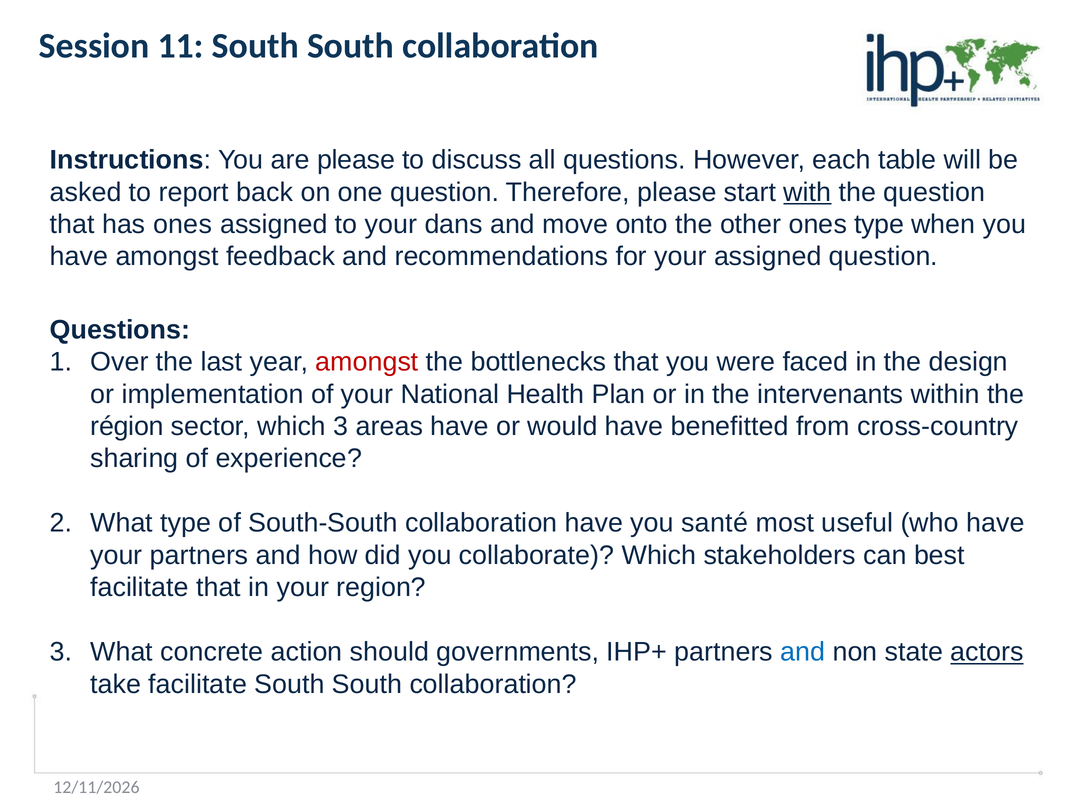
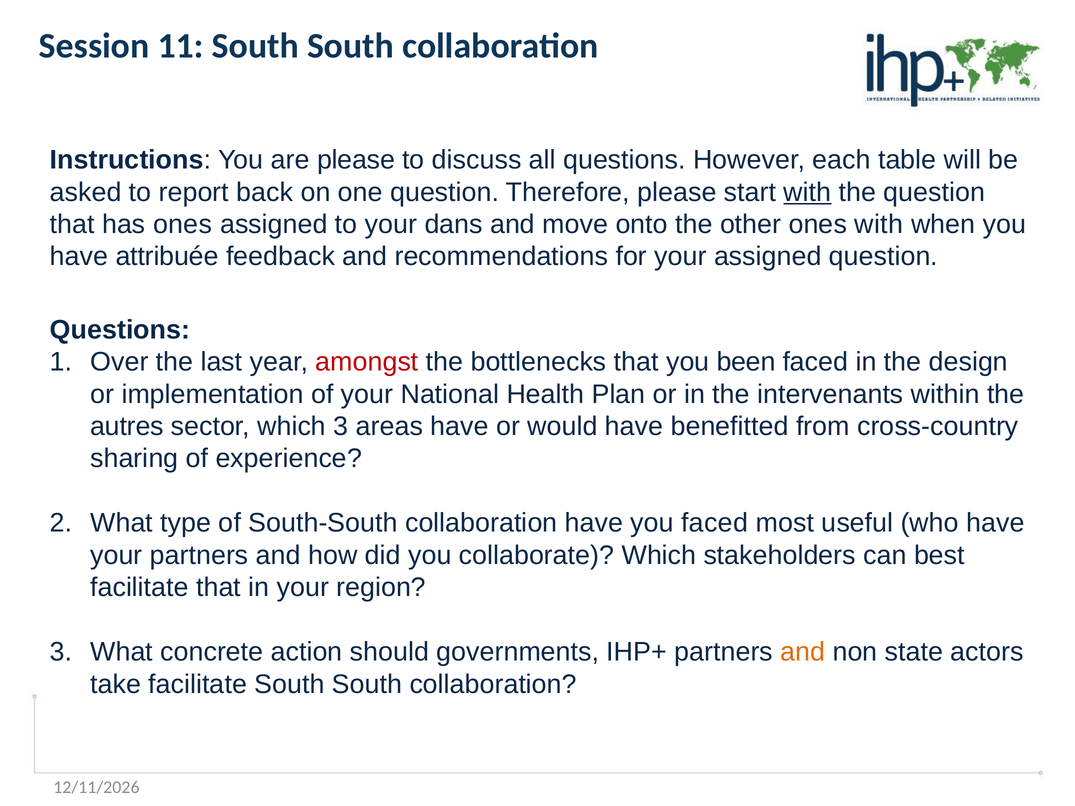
ones type: type -> with (879, 224)
have amongst: amongst -> attribuée (167, 257)
were: were -> been (746, 362)
région: région -> autres (127, 427)
you santé: santé -> faced (715, 523)
and colour: blue -> orange (803, 652)
actors underline: present -> none (987, 652)
